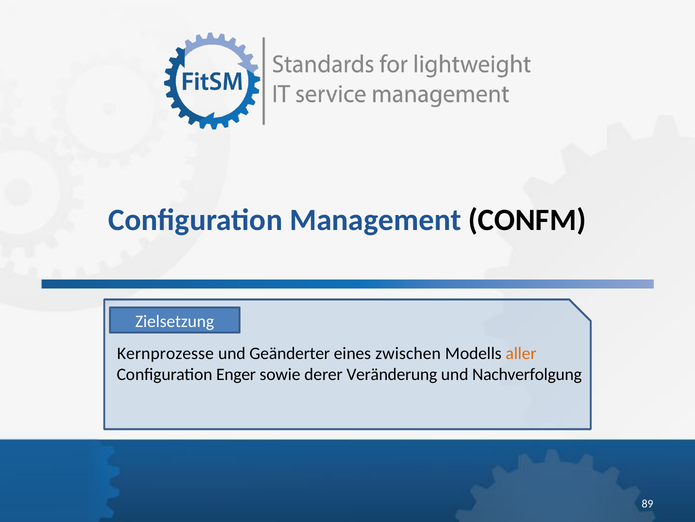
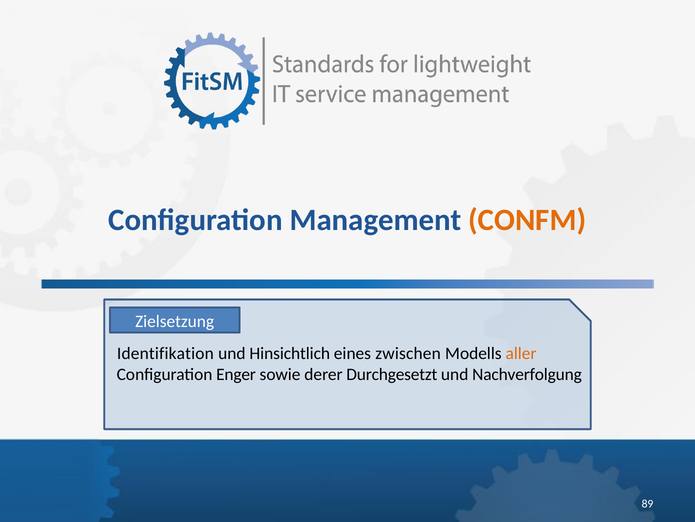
CONFM colour: black -> orange (527, 220)
Kernprozesse: Kernprozesse -> Identifikation (165, 353)
Geänderter: Geänderter -> Hinsichtlich (290, 353)
Veränderung: Veränderung -> Durchgesetzt (392, 374)
